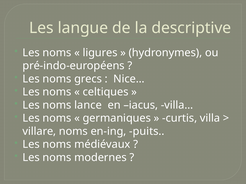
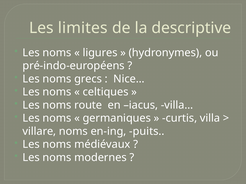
langue: langue -> limites (83, 28)
lance: lance -> route (88, 105)
